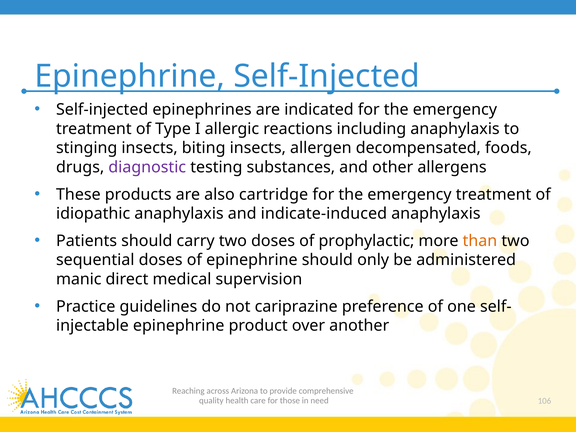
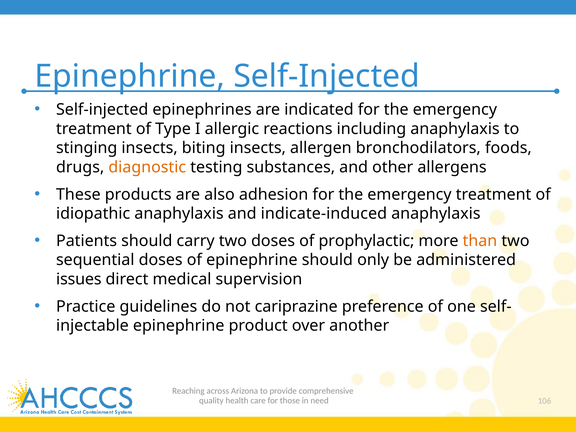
decompensated: decompensated -> bronchodilators (418, 148)
diagnostic colour: purple -> orange (147, 167)
cartridge: cartridge -> adhesion (274, 194)
manic: manic -> issues (79, 279)
